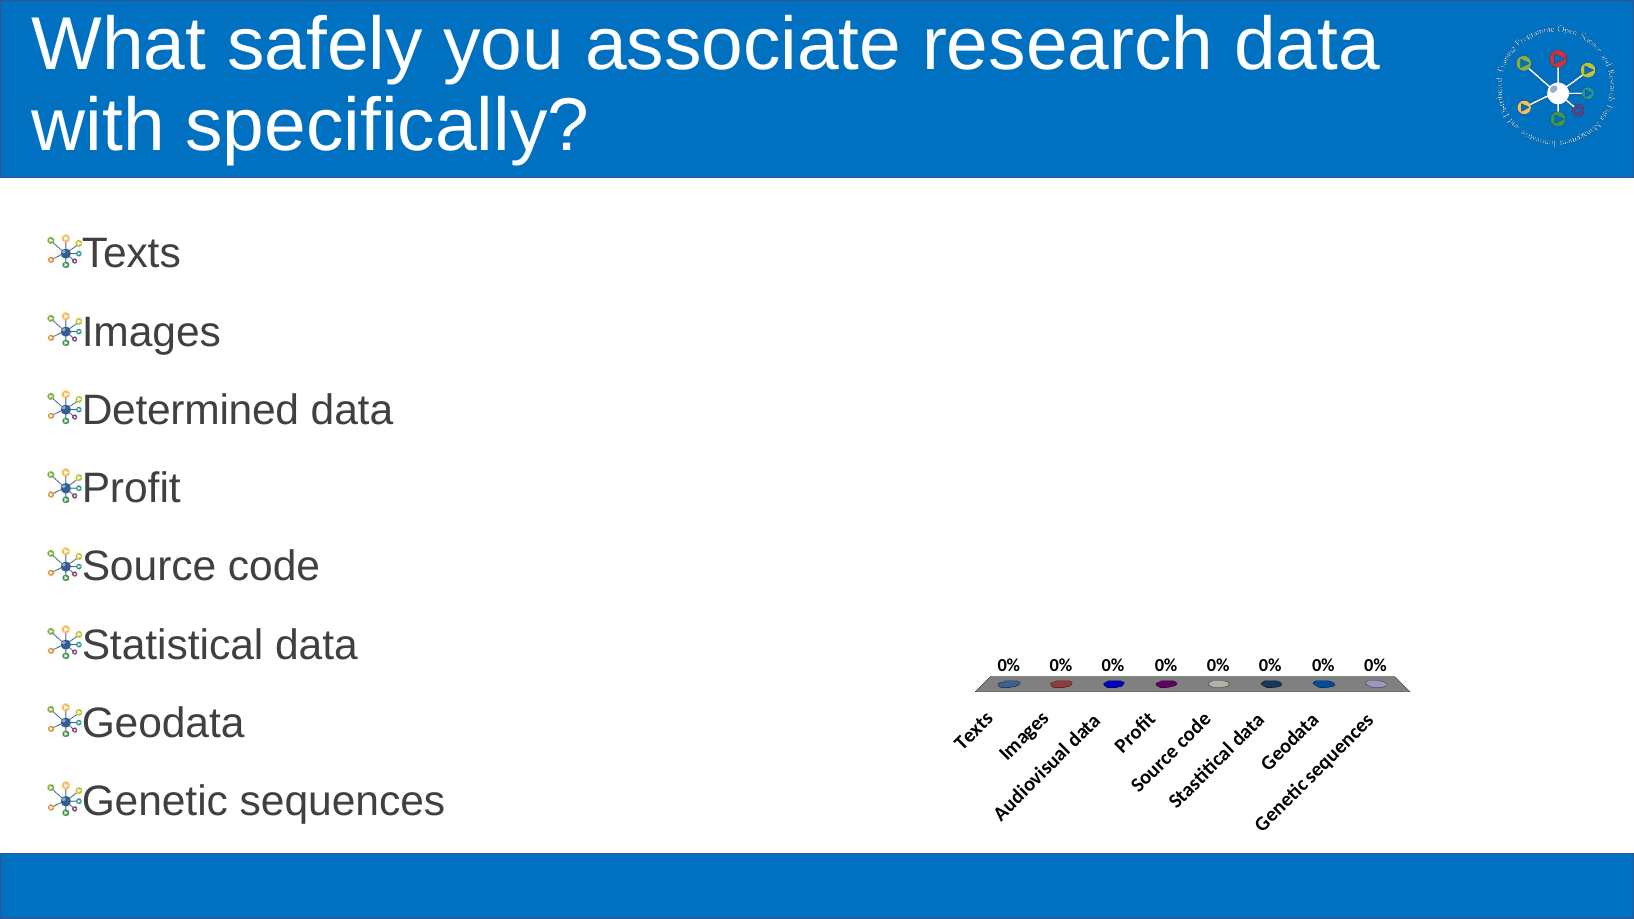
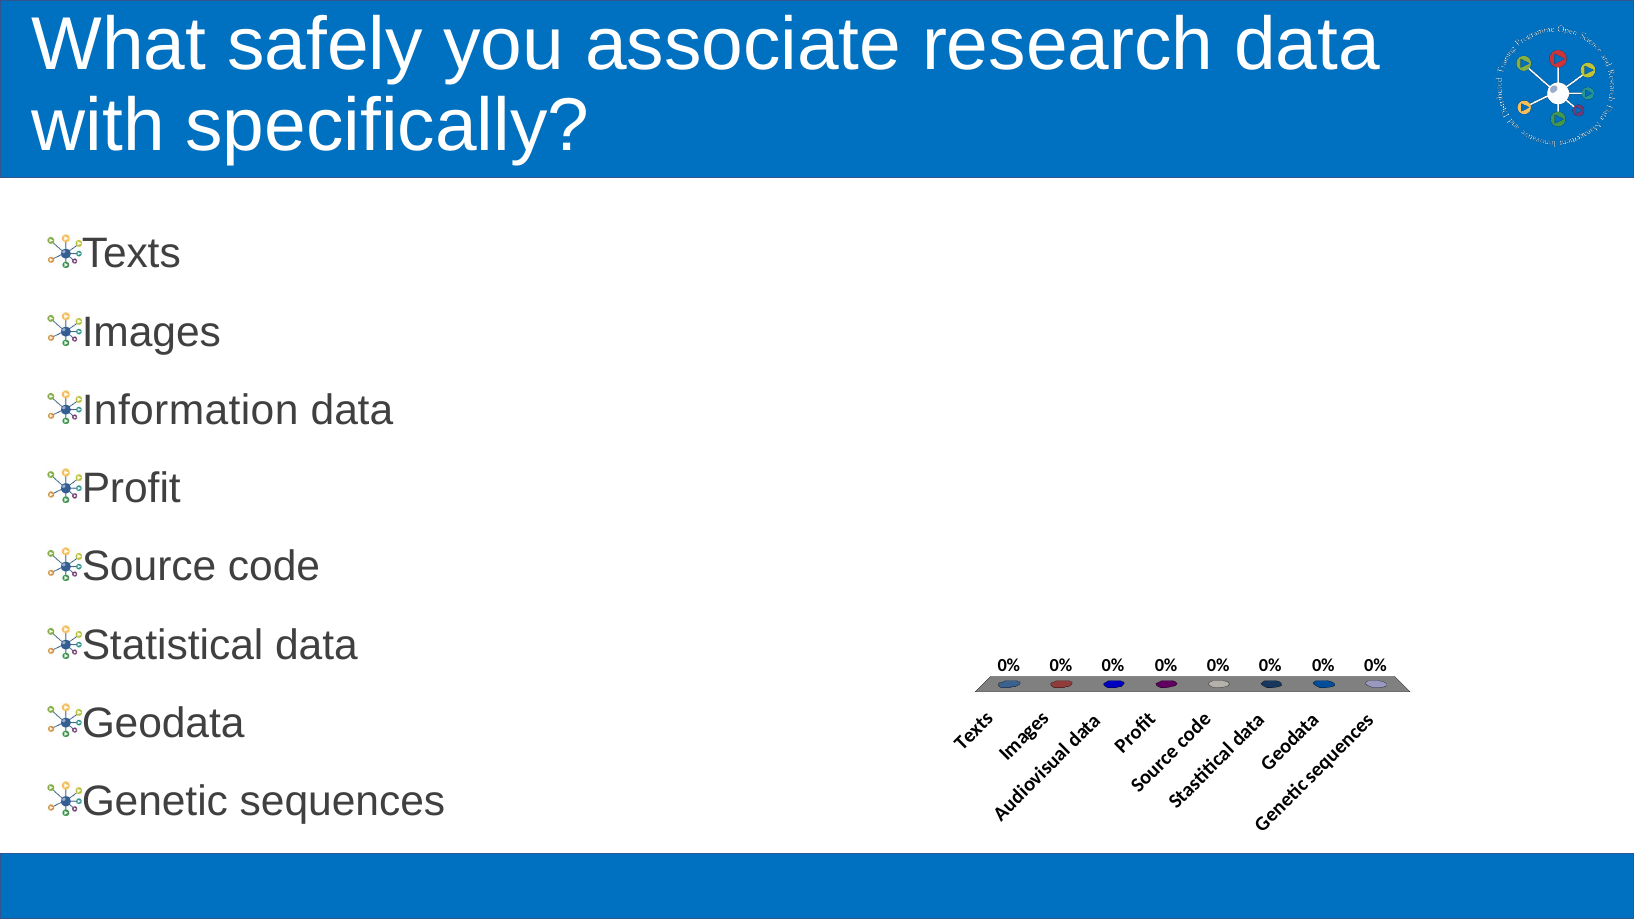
Determined: Determined -> Information (190, 410)
